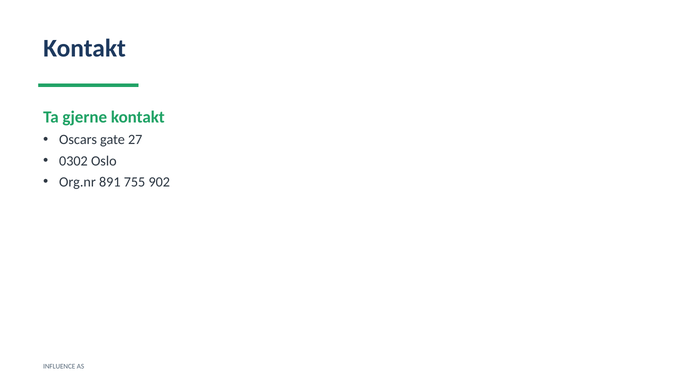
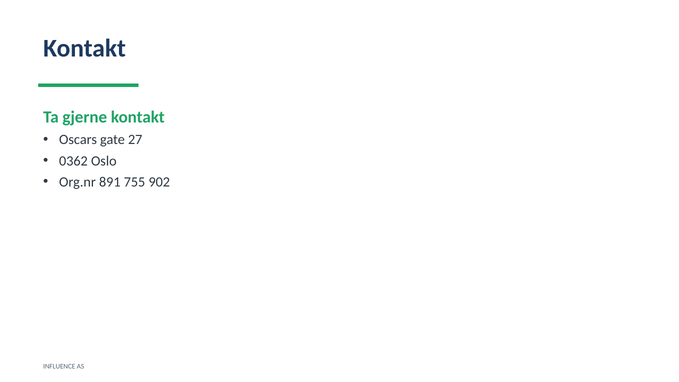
0302: 0302 -> 0362 (73, 161)
